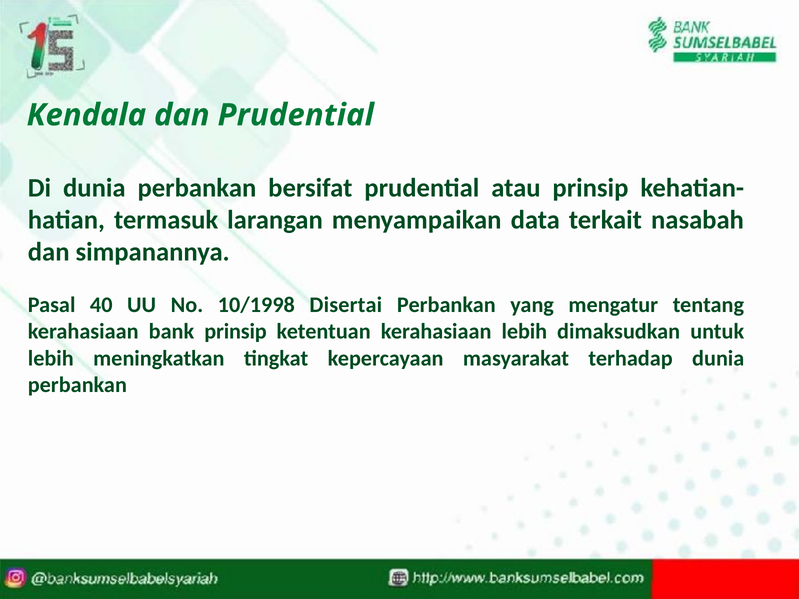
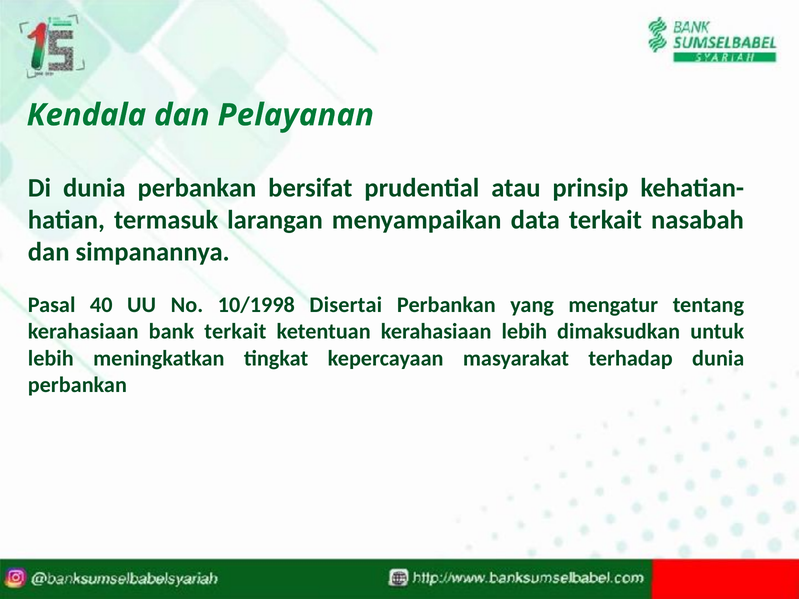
dan Prudential: Prudential -> Pelayanan (296, 115)
bank prinsip: prinsip -> terkait (235, 332)
